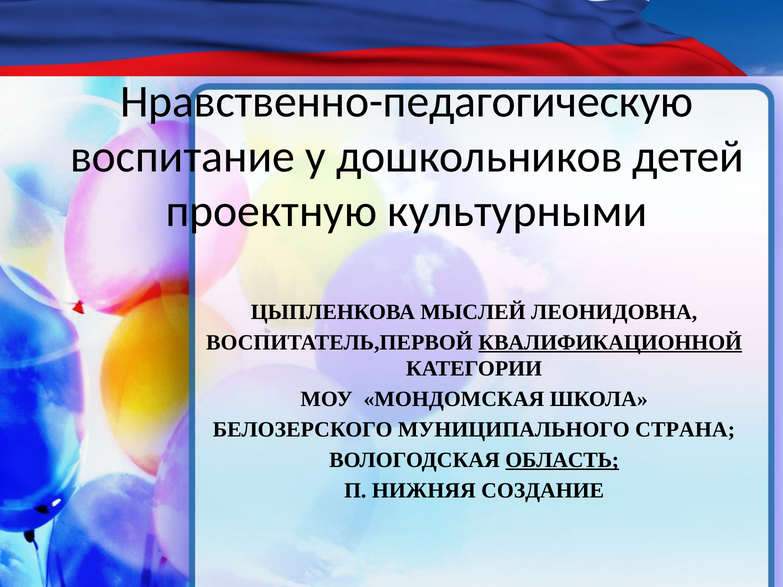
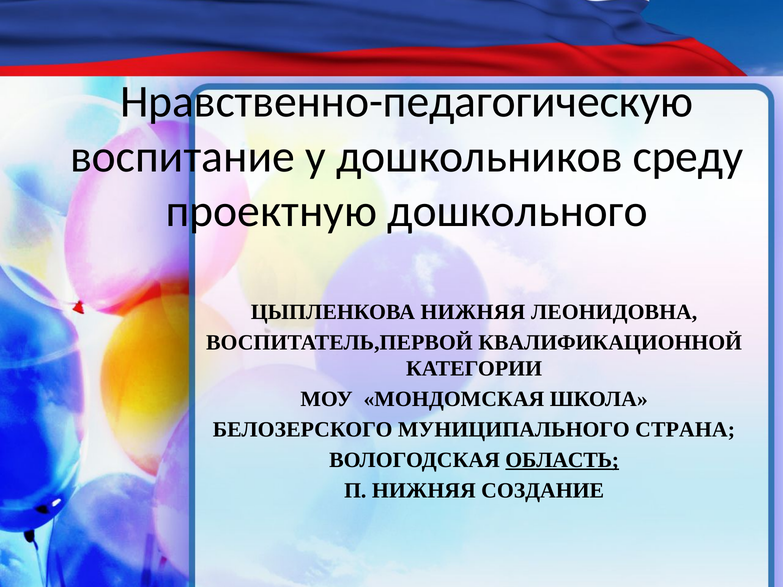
детей: детей -> среду (688, 157)
культурными: культурными -> дошкольного (517, 211)
ЦЫПЛЕНКОВА МЫСЛЕЙ: МЫСЛЕЙ -> НИЖНЯЯ (473, 312)
КВАЛИФИКАЦИОННОЙ underline: present -> none (610, 343)
